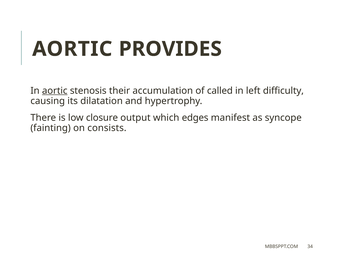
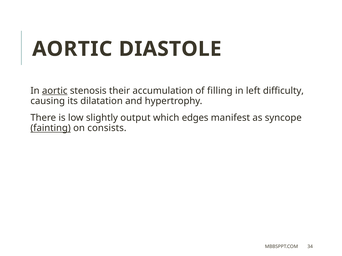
PROVIDES: PROVIDES -> DIASTOLE (170, 49)
called: called -> filling (220, 91)
closure: closure -> slightly (102, 118)
fainting underline: none -> present (51, 128)
